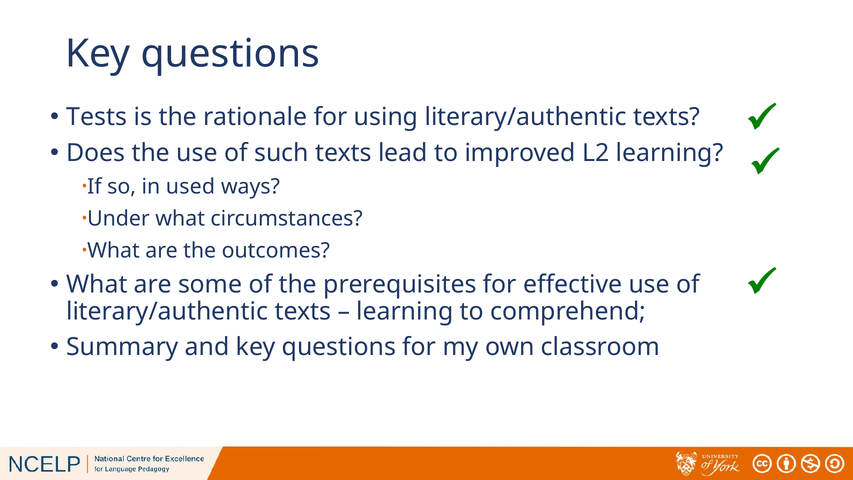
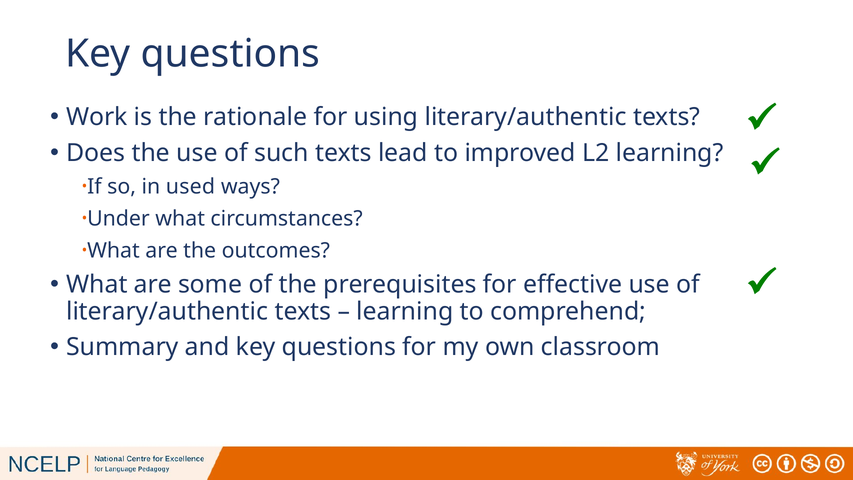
Tests: Tests -> Work (97, 117)
